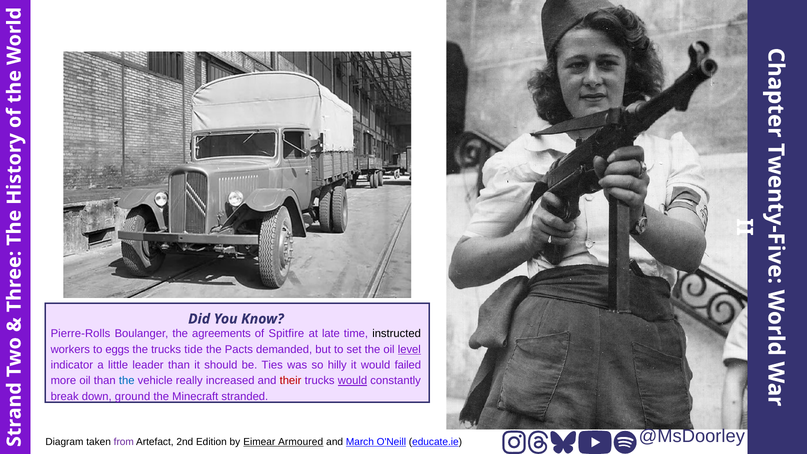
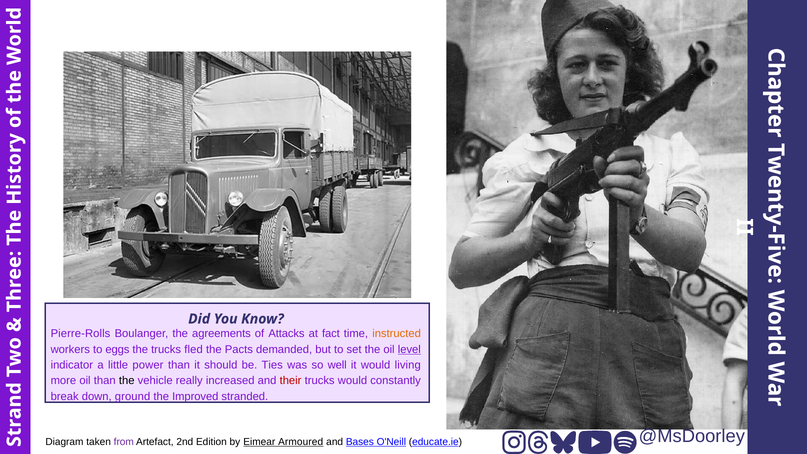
Spitfire: Spitfire -> Attacks (286, 334)
late: late -> fact (331, 334)
instructed colour: black -> orange (397, 334)
tide: tide -> fled (194, 349)
leader: leader -> power (148, 365)
hilly: hilly -> well (337, 365)
failed: failed -> living (408, 365)
the colour: blue -> black (127, 381)
would underline: present -> none (352, 381)
Minecraft: Minecraft -> Improved (195, 396)
March: March -> Bases (360, 442)
